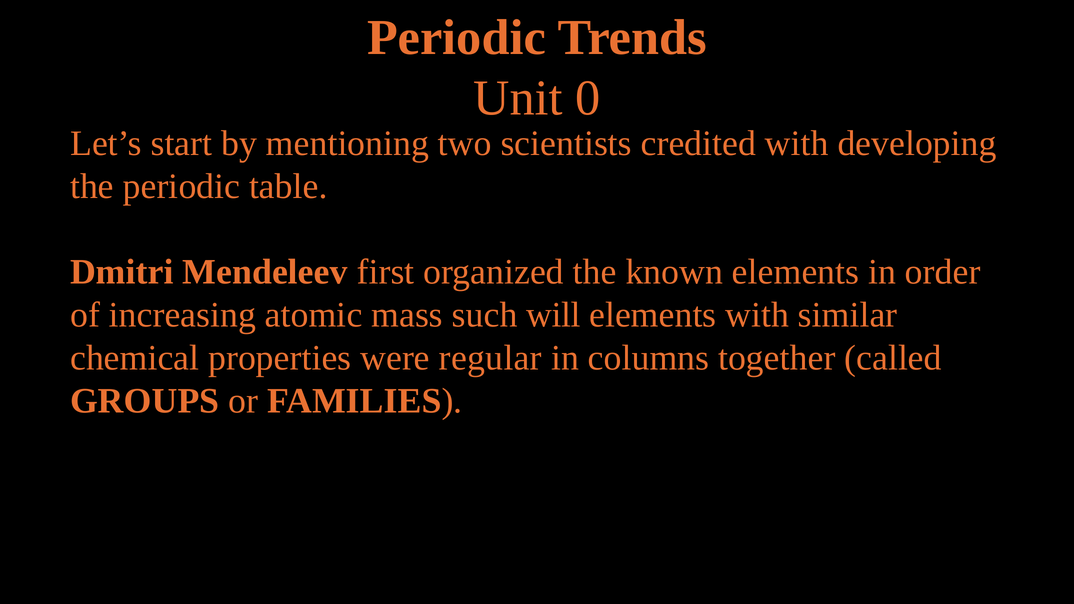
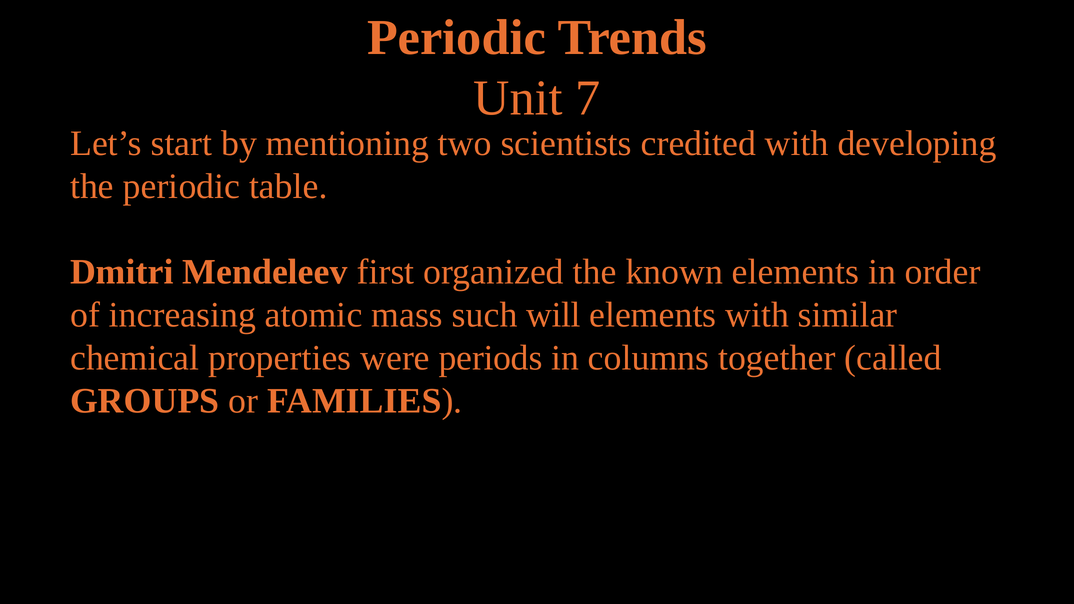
0: 0 -> 7 (588, 98)
regular: regular -> periods (491, 358)
